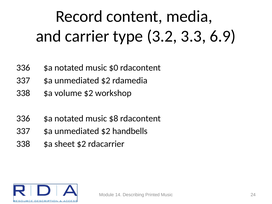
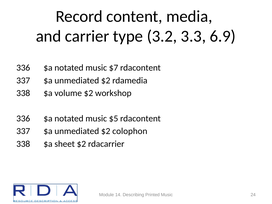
$0: $0 -> $7 (114, 68)
$8: $8 -> $5 (114, 118)
handbells: handbells -> colophon (130, 131)
